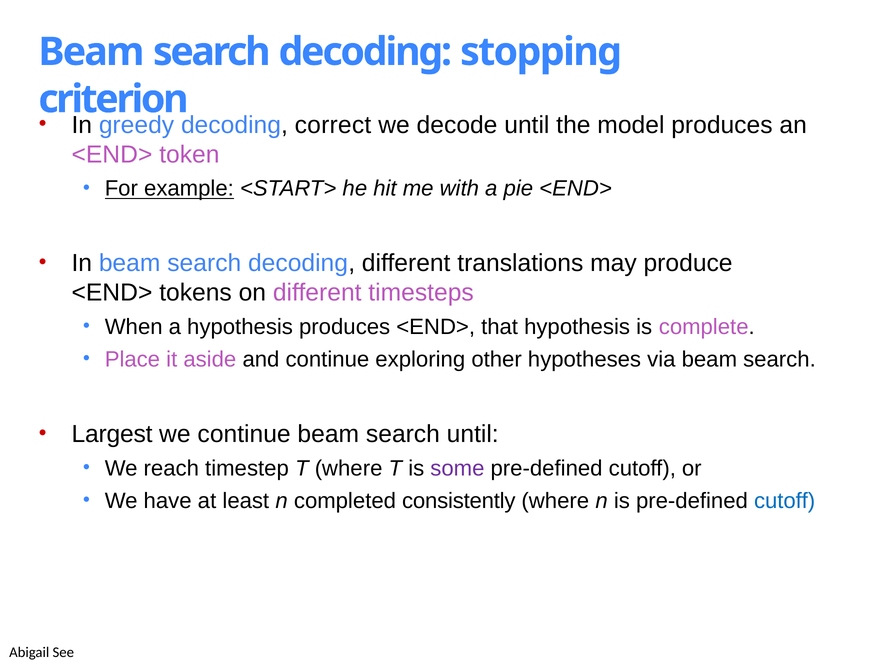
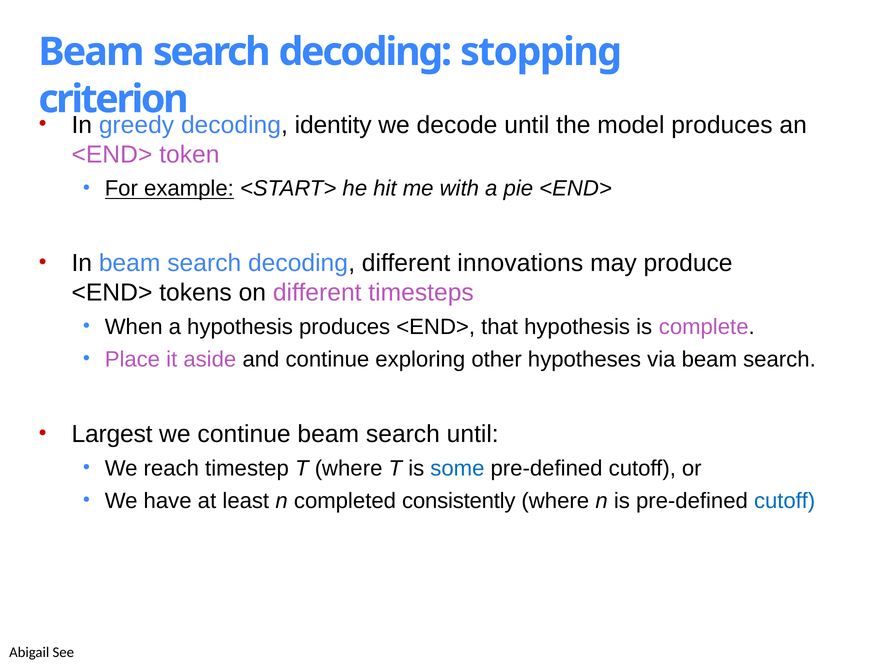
correct: correct -> identity (333, 125)
translations: translations -> innovations (520, 263)
some colour: purple -> blue (457, 468)
